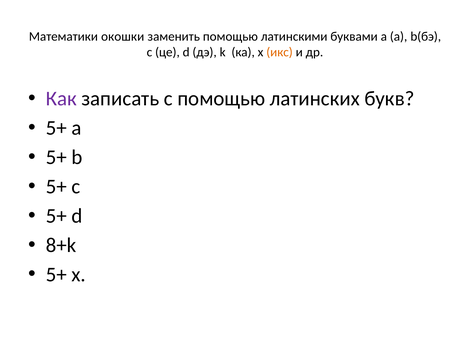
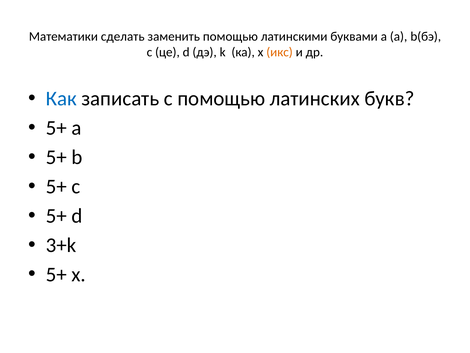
окошки: окошки -> сделать (123, 37)
Как colour: purple -> blue (61, 99)
8+k: 8+k -> 3+k (61, 245)
